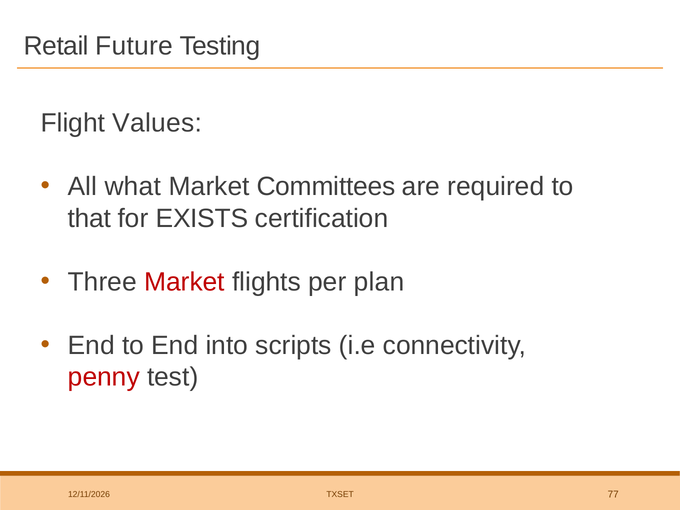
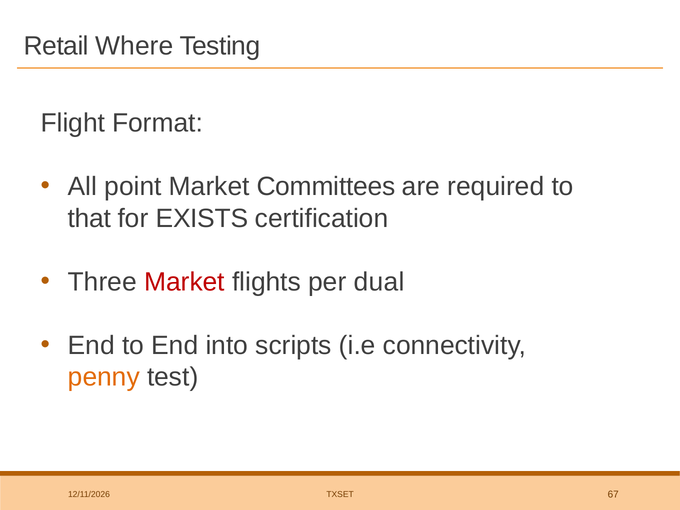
Future: Future -> Where (134, 46)
Values: Values -> Format (157, 123)
what: what -> point (133, 187)
plan: plan -> dual (379, 282)
penny colour: red -> orange (104, 377)
77: 77 -> 67 (613, 495)
